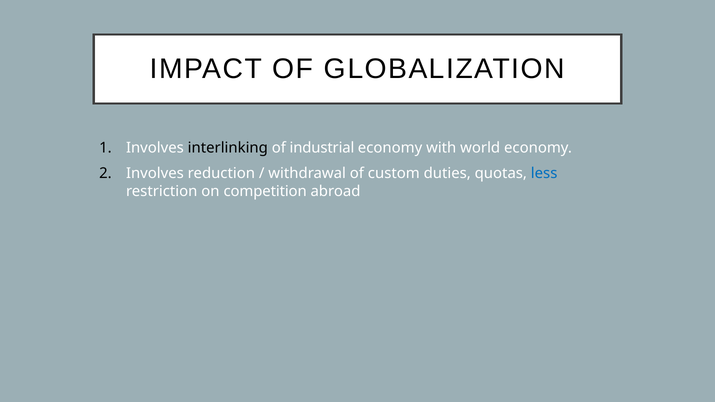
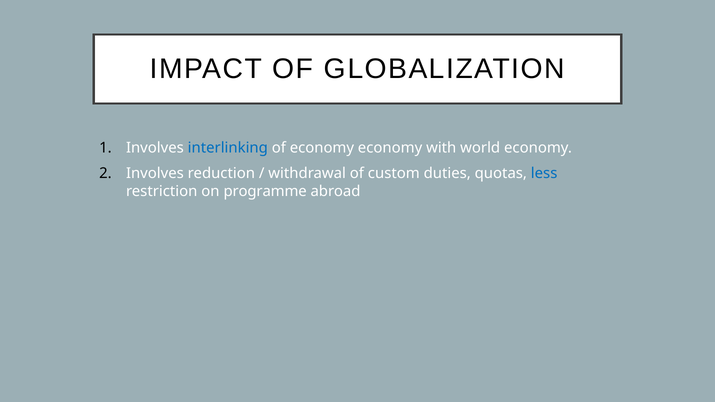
interlinking colour: black -> blue (228, 148)
of industrial: industrial -> economy (322, 148)
competition: competition -> programme (265, 191)
